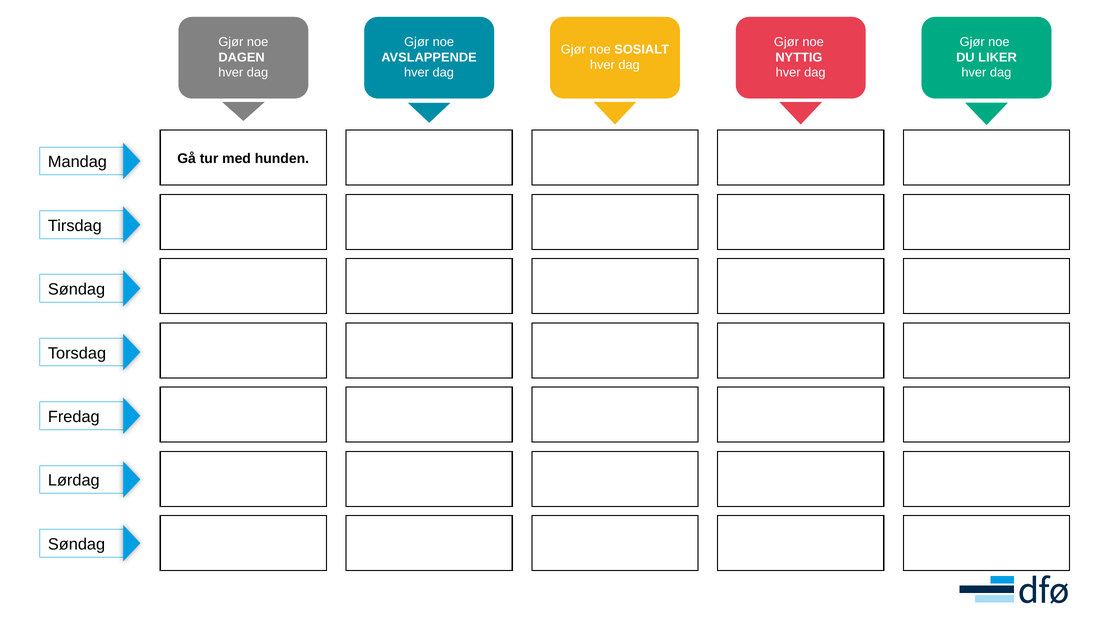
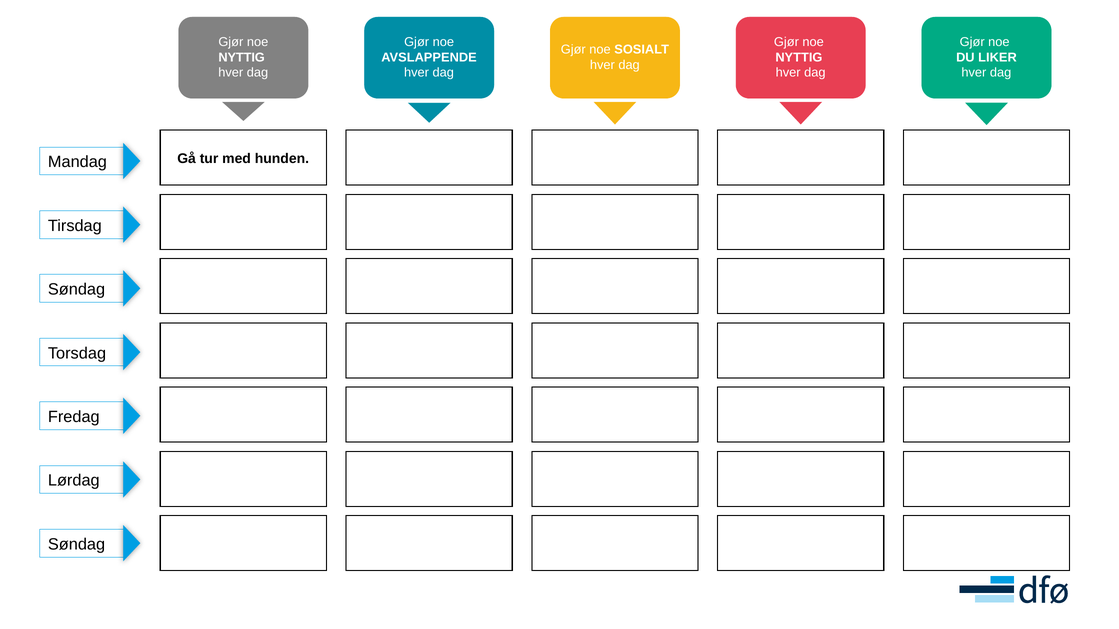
DAGEN: DAGEN -> NYTTIG (242, 57)
